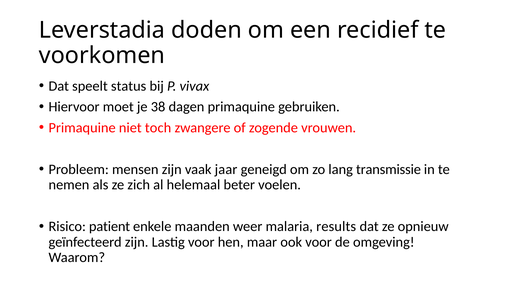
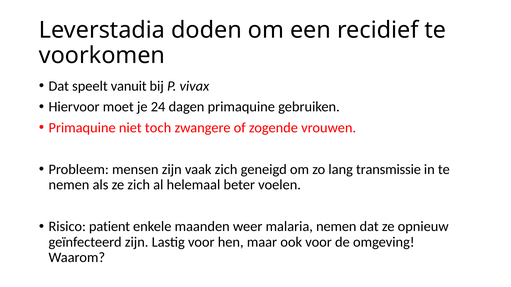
status: status -> vanuit (129, 86)
38: 38 -> 24 (158, 107)
vaak jaar: jaar -> zich (226, 170)
malaria results: results -> nemen (336, 227)
